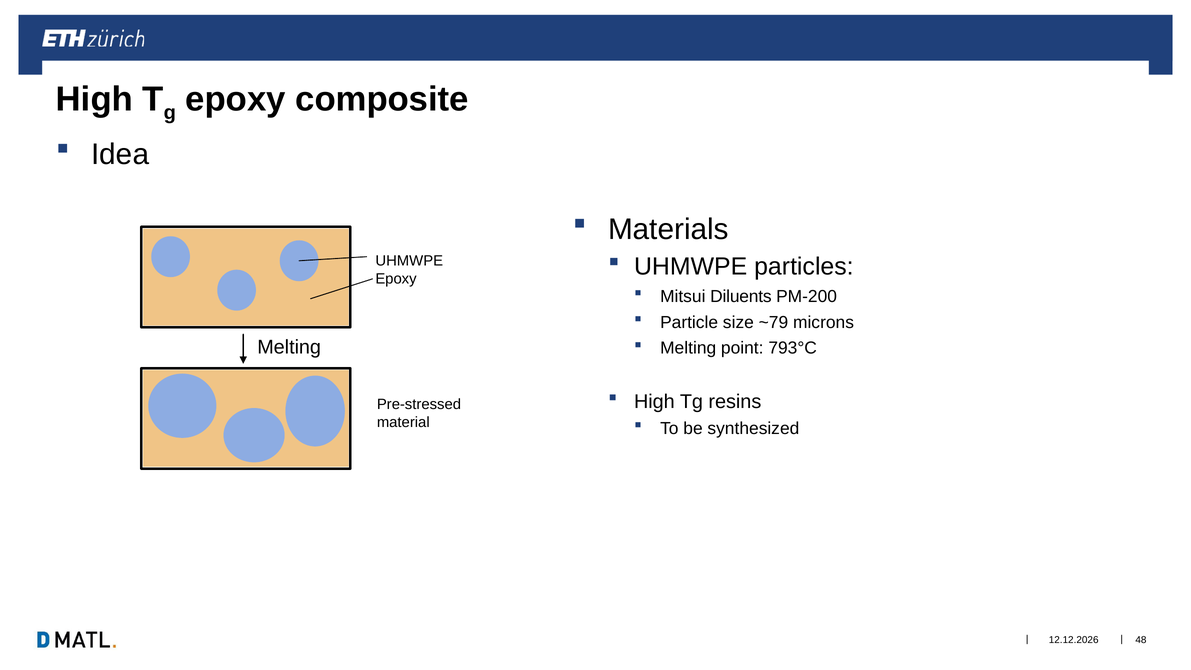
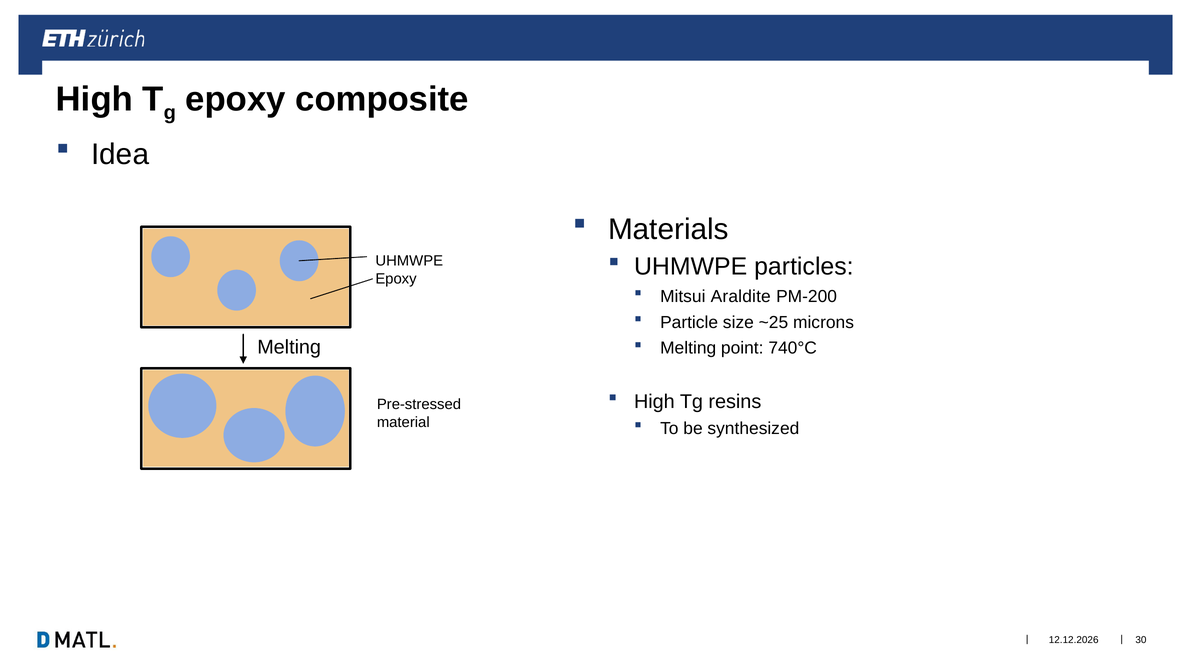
Diluents: Diluents -> Araldite (741, 297)
~79: ~79 -> ~25 (773, 322)
793°C: 793°C -> 740°C (793, 348)
48: 48 -> 30 (1141, 640)
